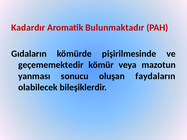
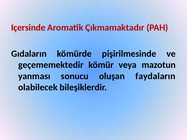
Kadardır: Kadardır -> Içersinde (28, 28)
Bulunmaktadır: Bulunmaktadır -> Çıkmamaktadır (115, 28)
